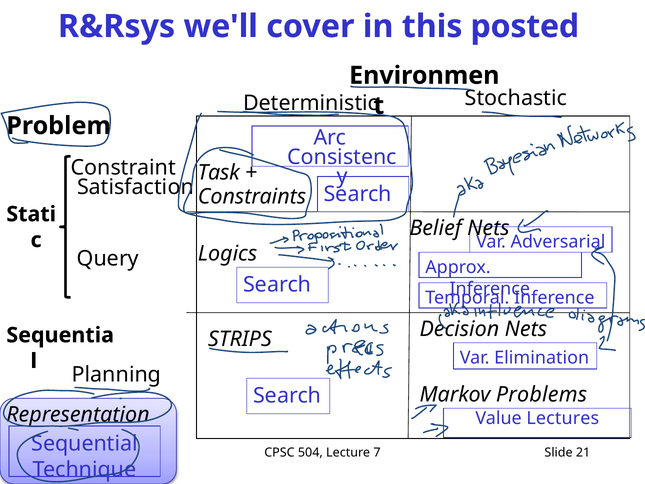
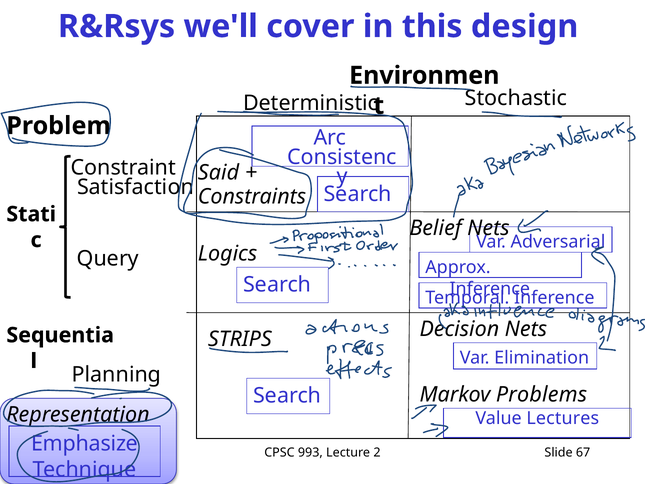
posted: posted -> design (525, 26)
Task: Task -> Said (219, 173)
Sequential: Sequential -> Emphasize (85, 443)
504: 504 -> 993 (310, 452)
7: 7 -> 2 (377, 452)
21: 21 -> 67 (583, 452)
